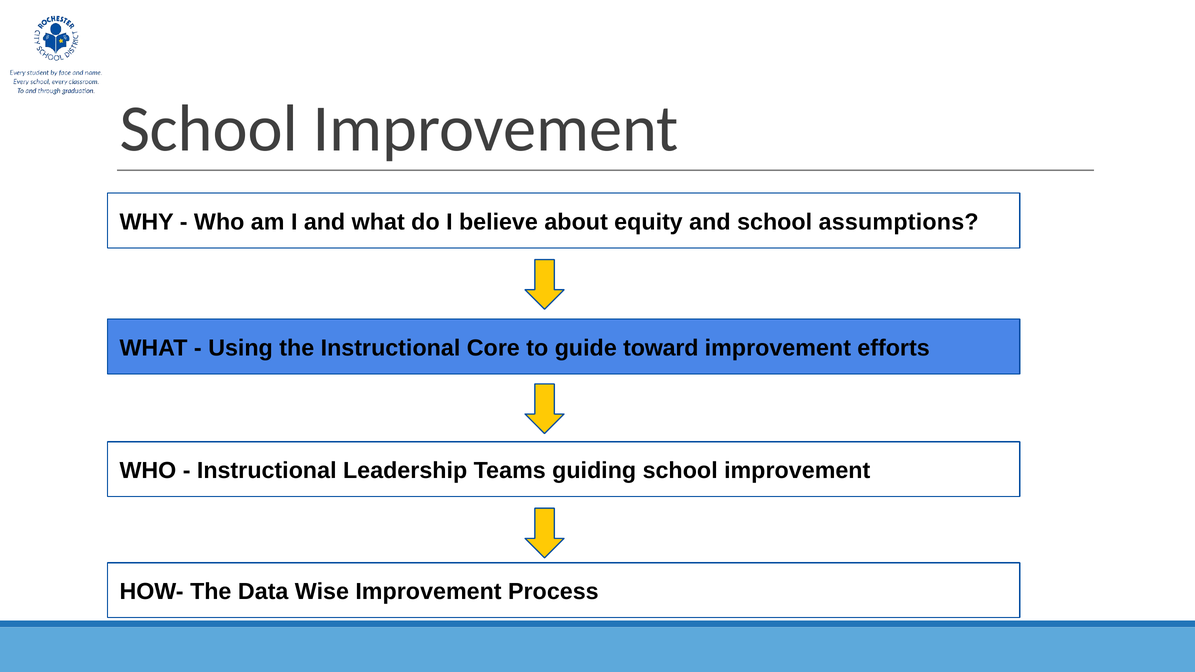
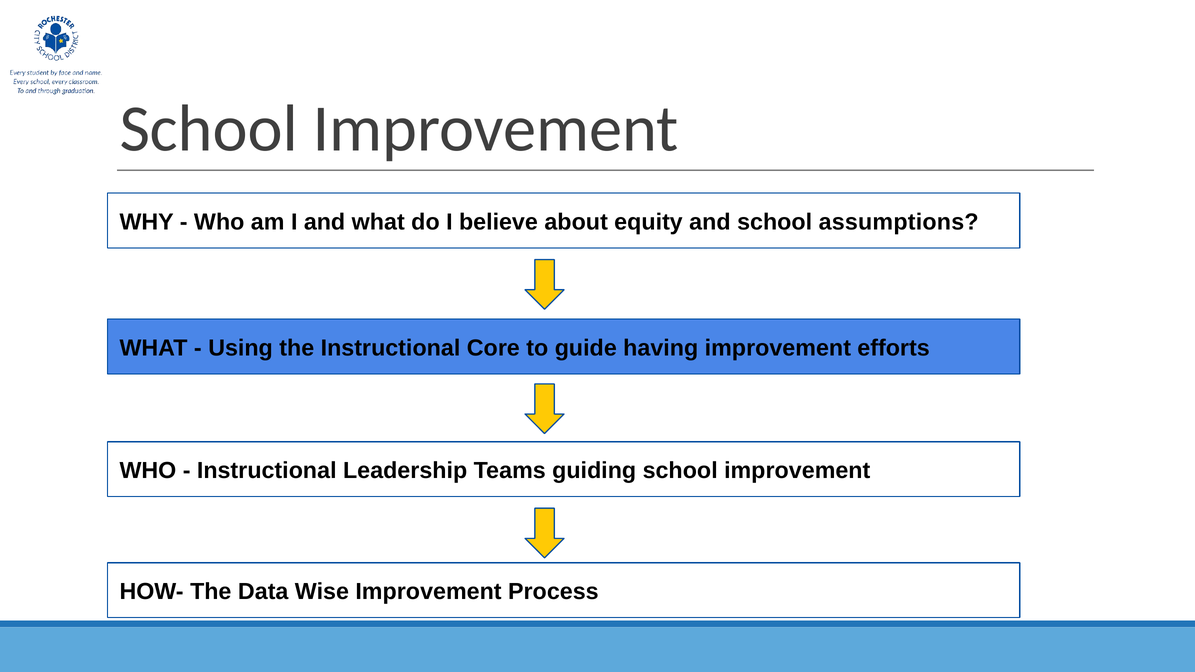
toward: toward -> having (661, 348)
